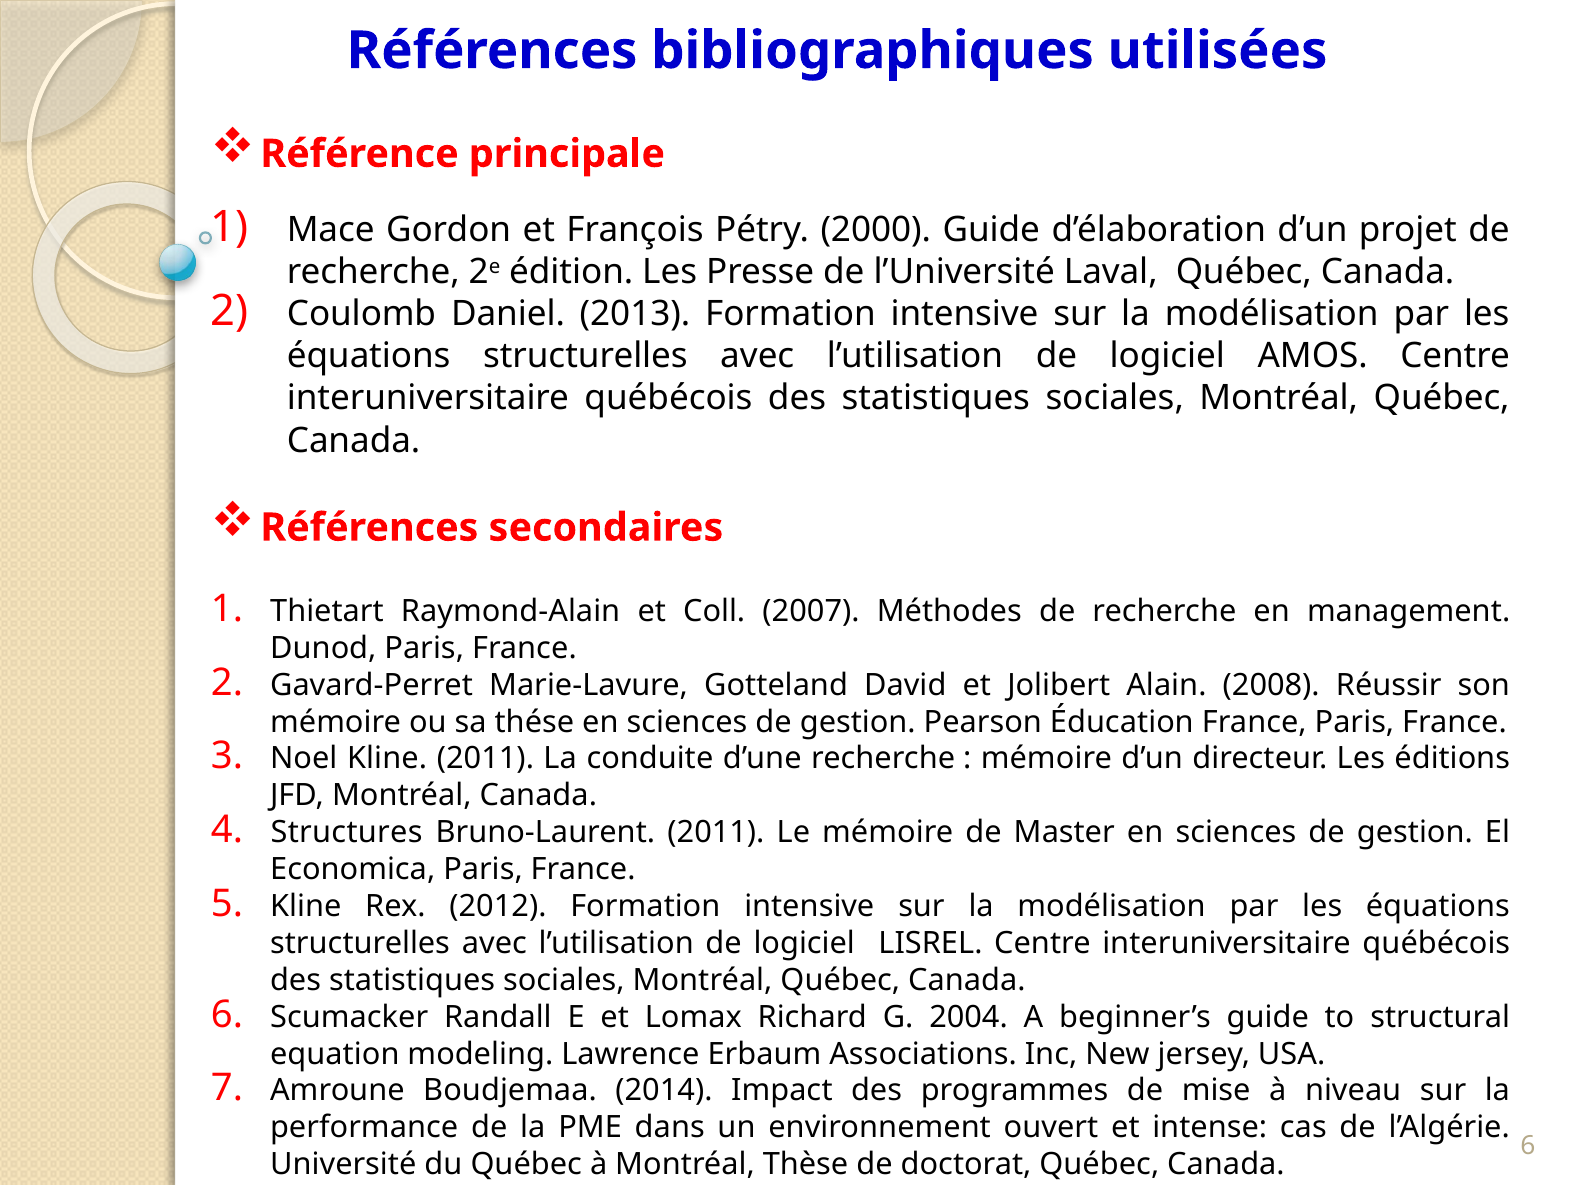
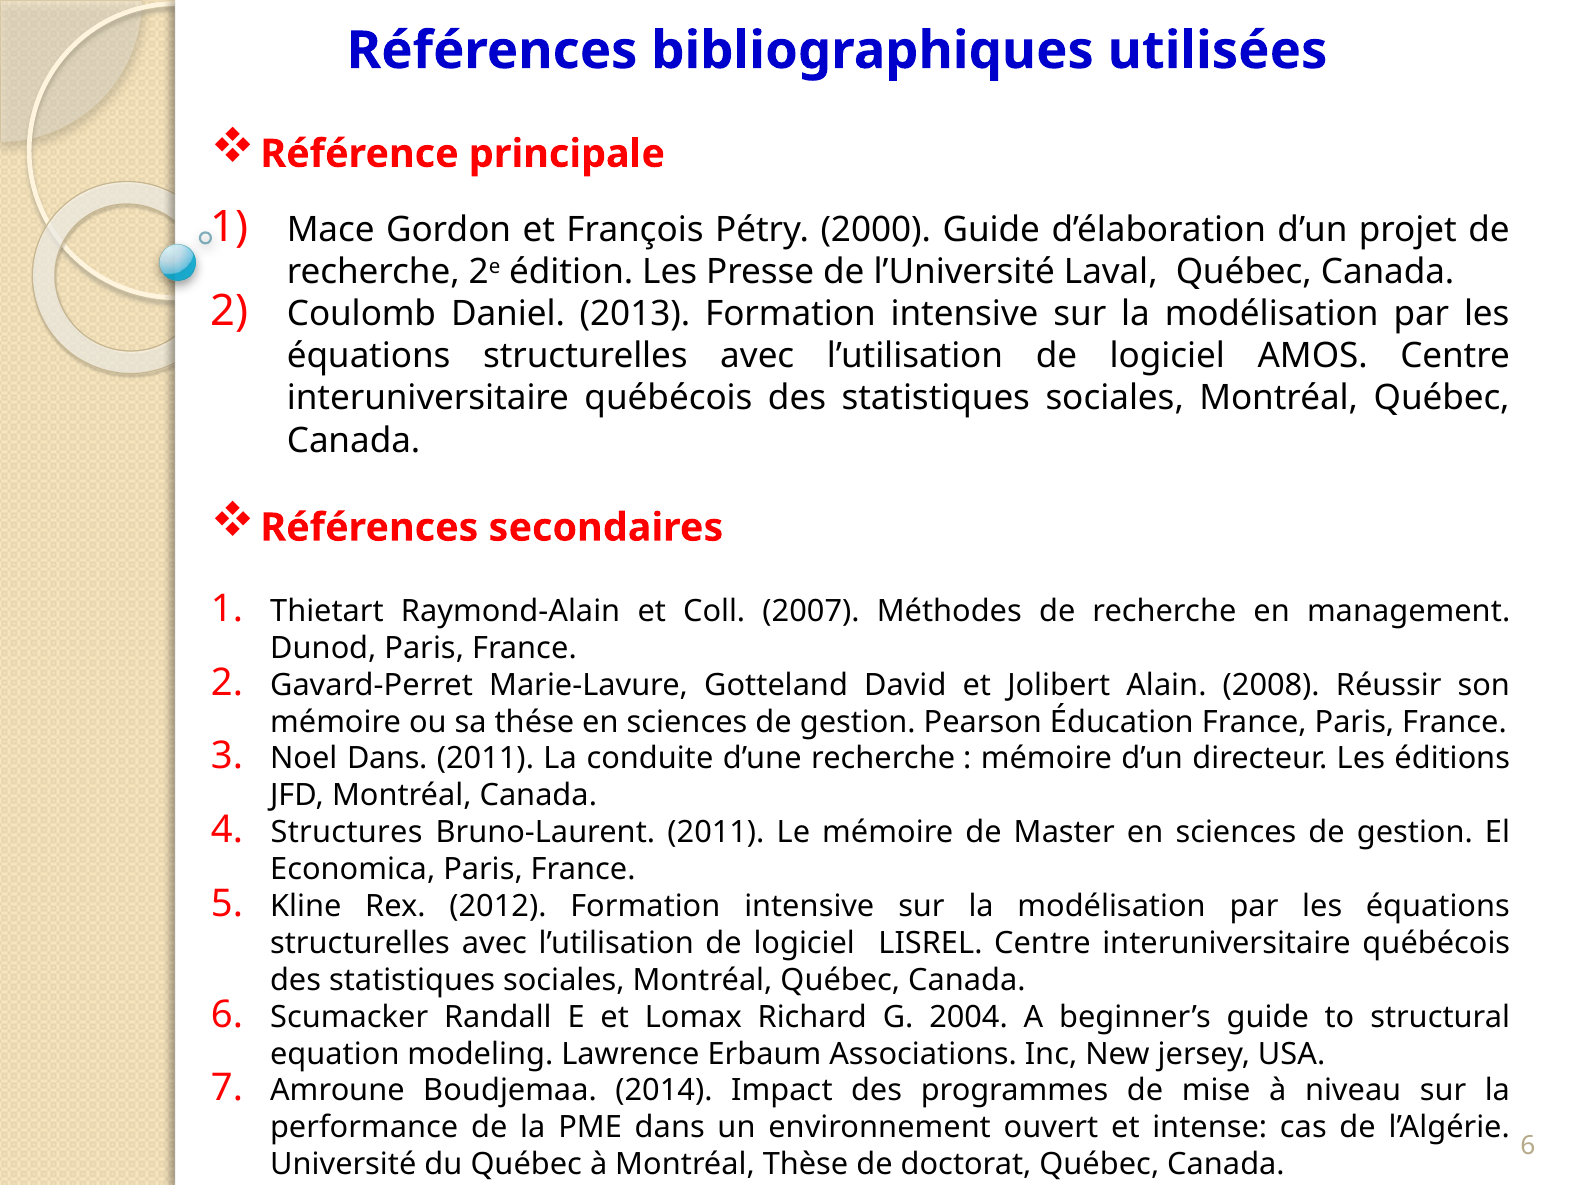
Noel Kline: Kline -> Dans (387, 759)
